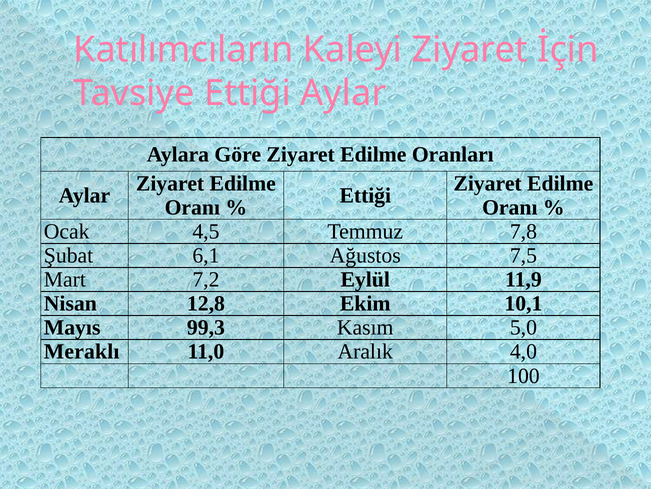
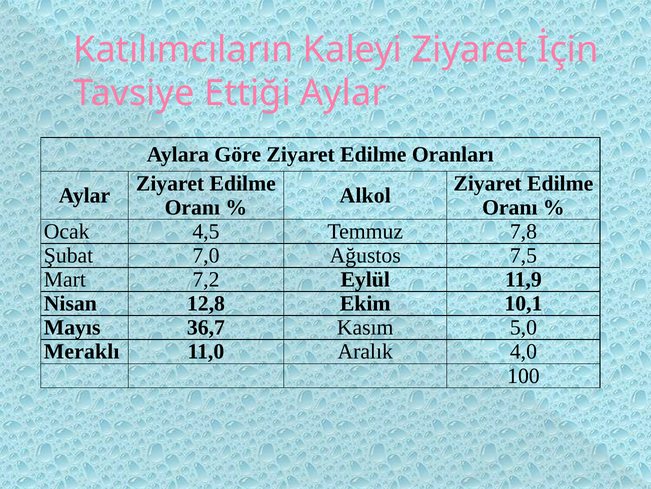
Ettiği: Ettiği -> Alkol (365, 195)
6,1: 6,1 -> 7,0 (206, 255)
99,3: 99,3 -> 36,7 (206, 327)
